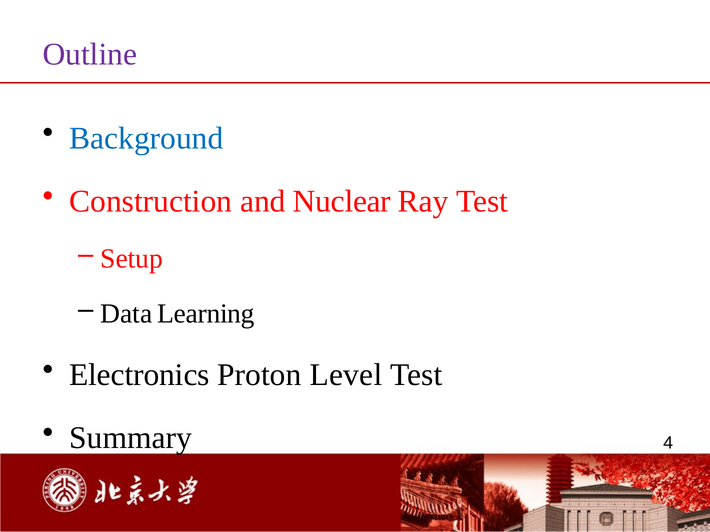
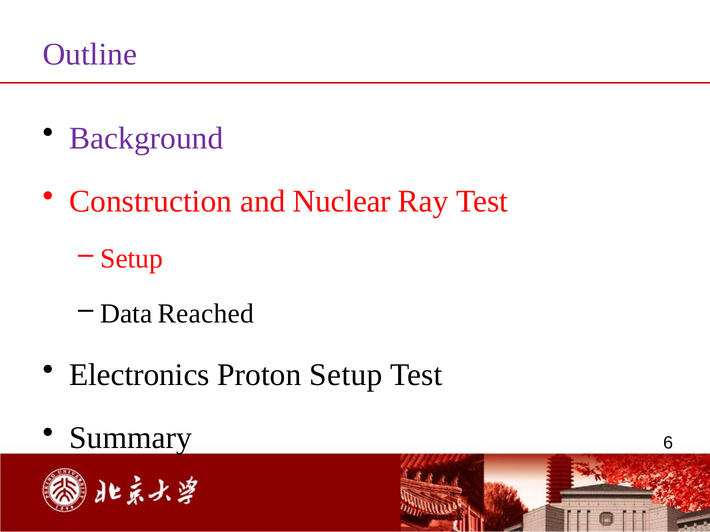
Background colour: blue -> purple (146, 138)
Learning: Learning -> Reached (206, 314)
Proton Level: Level -> Setup (346, 375)
4: 4 -> 6 (668, 444)
